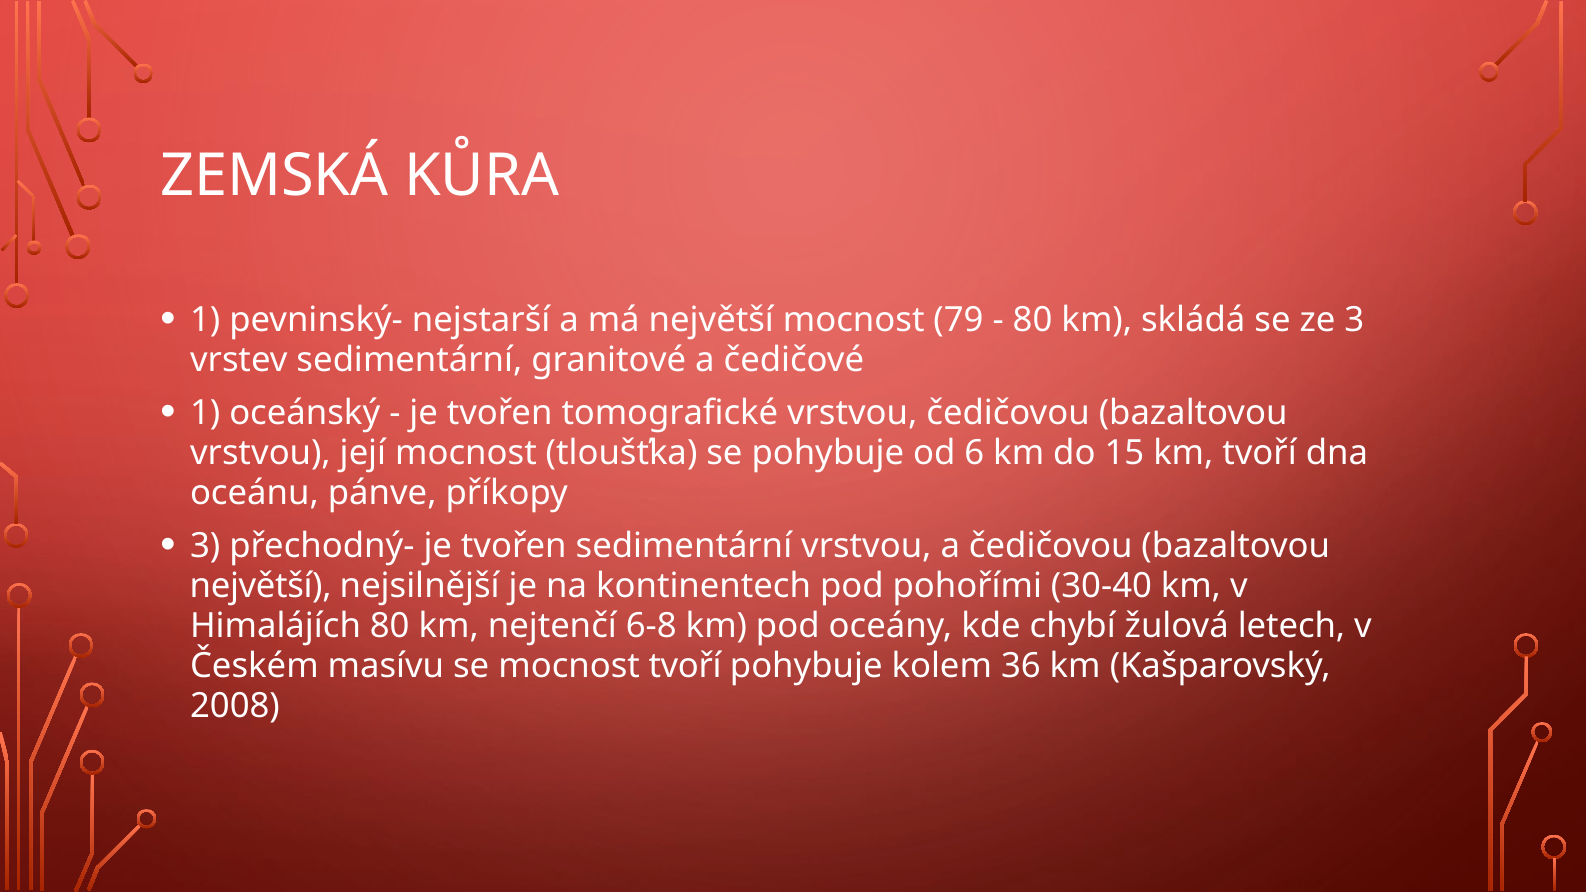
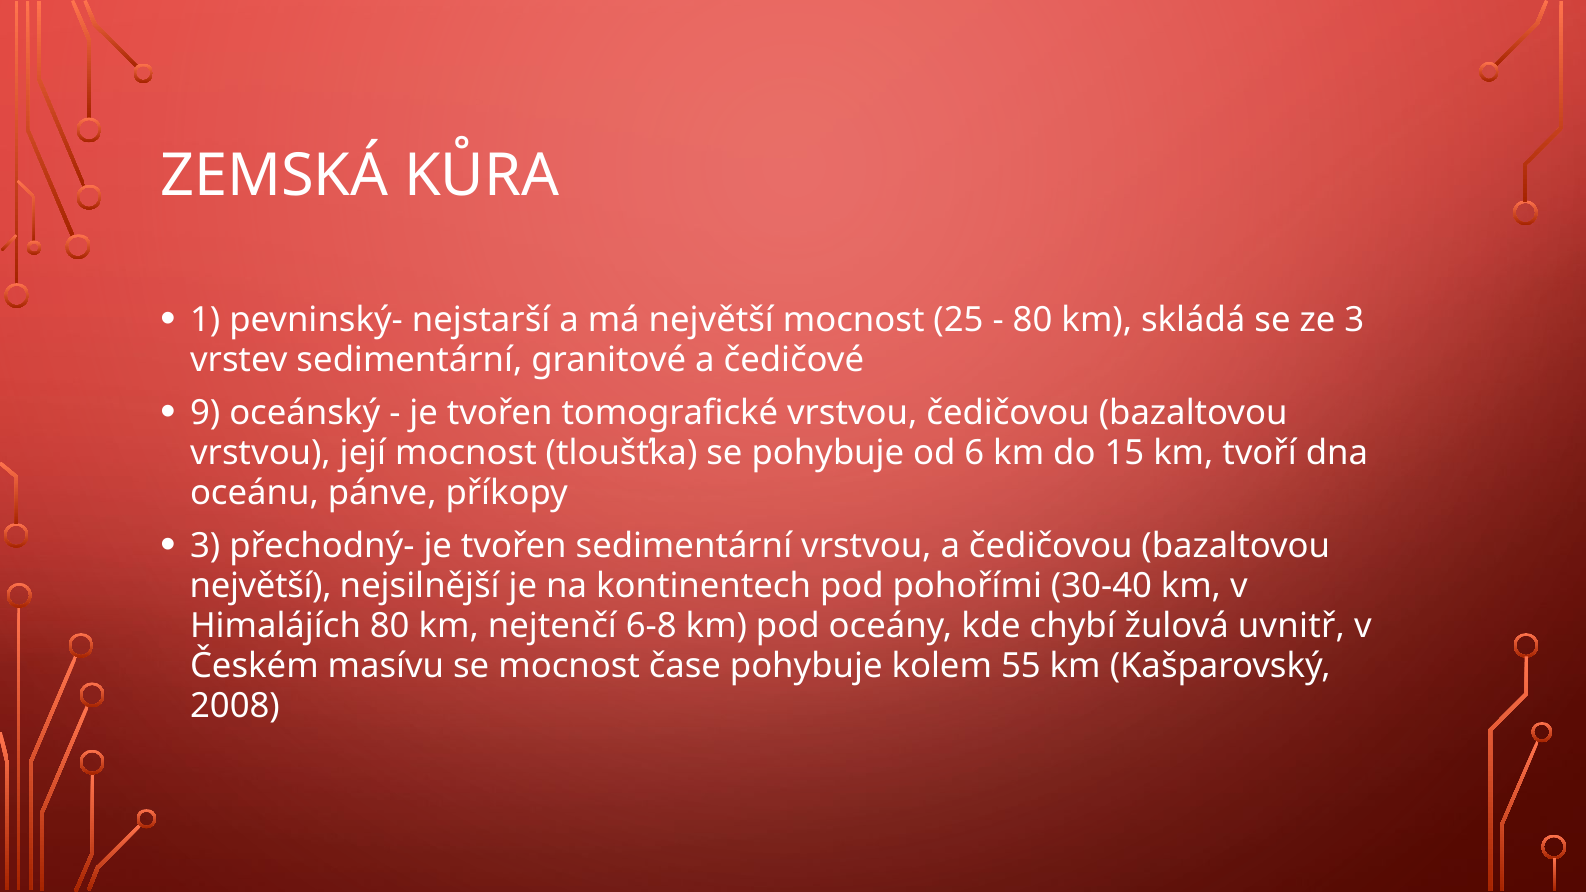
79: 79 -> 25 (958, 320)
1: 1 -> 9 (205, 413)
letech: letech -> uvnitř (1291, 626)
mocnost tvoří: tvoří -> čase (685, 666)
36: 36 -> 55 (1021, 666)
